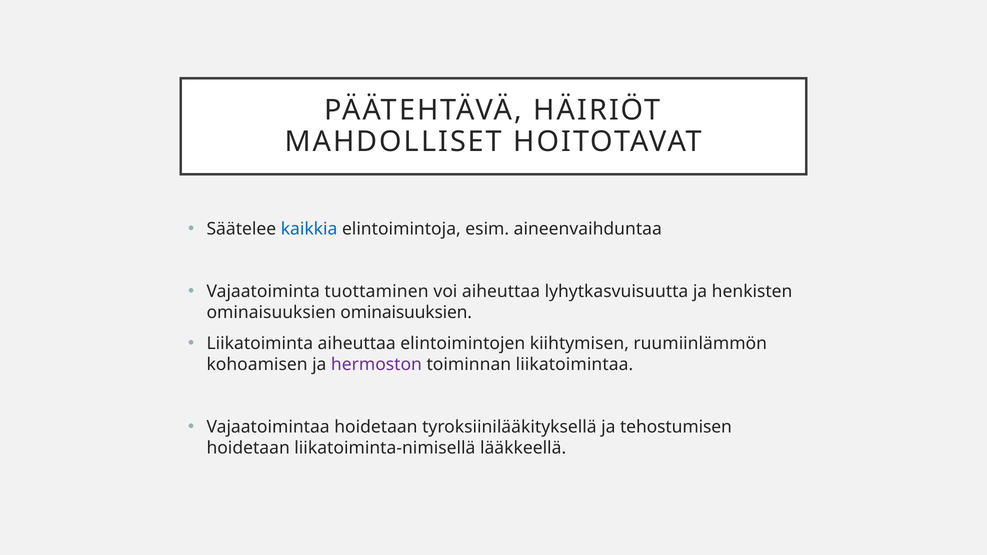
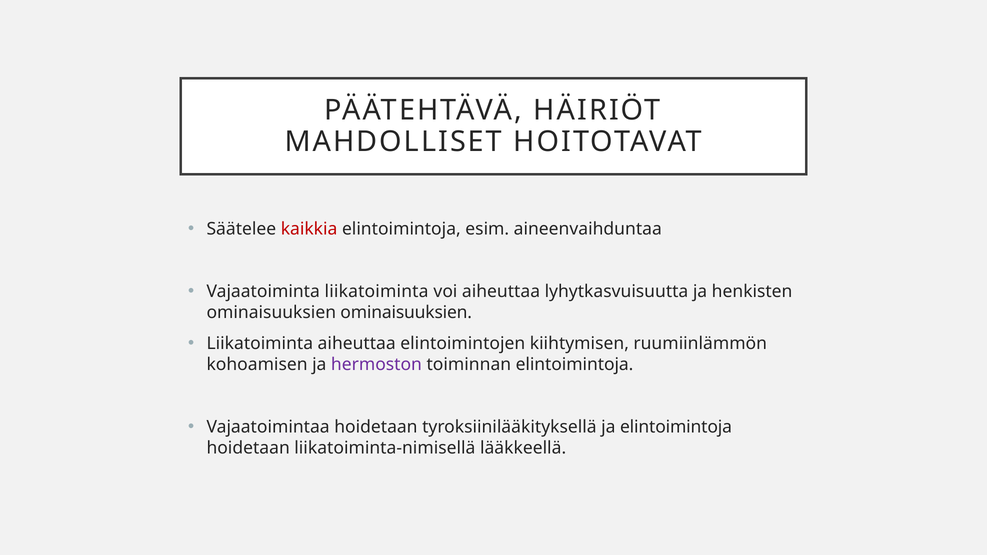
kaikkia colour: blue -> red (309, 229)
Vajaatoiminta tuottaminen: tuottaminen -> liikatoiminta (377, 292)
toiminnan liikatoimintaa: liikatoimintaa -> elintoimintoja (575, 365)
ja tehostumisen: tehostumisen -> elintoimintoja (676, 427)
